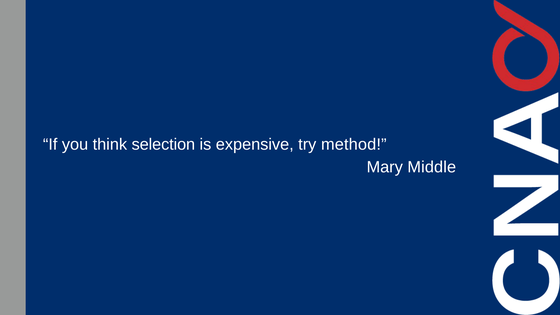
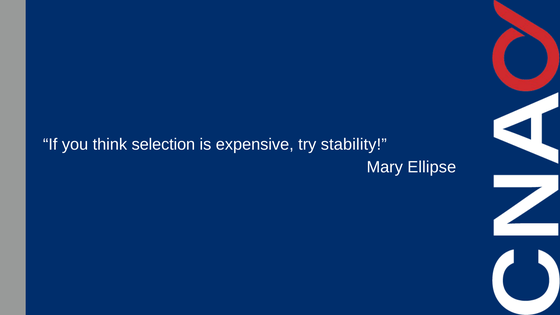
method: method -> stability (354, 144)
Middle: Middle -> Ellipse (432, 167)
